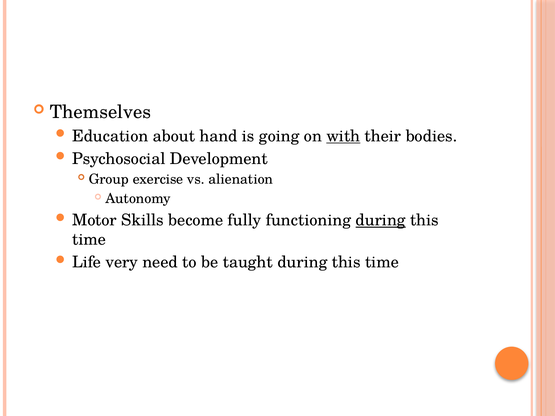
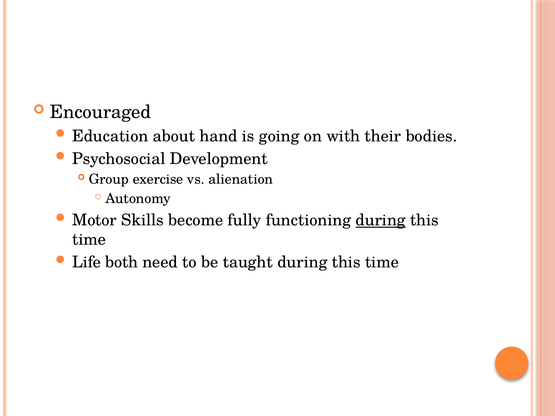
Themselves: Themselves -> Encouraged (100, 112)
with underline: present -> none (343, 136)
very: very -> both (122, 262)
